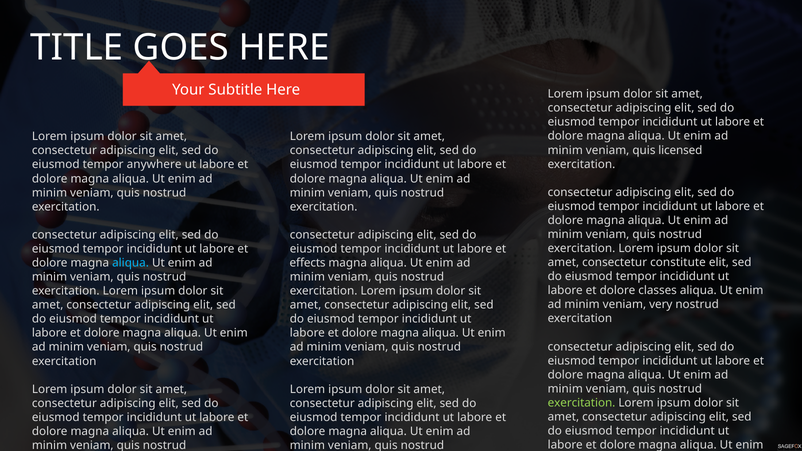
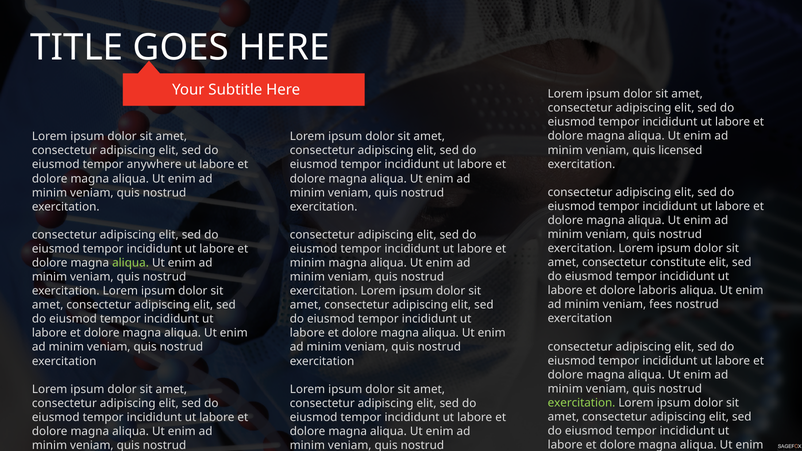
aliqua colour: light blue -> light green (131, 263)
effects: effects -> minim (308, 263)
classes: classes -> laboris (658, 291)
very: very -> fees (661, 305)
